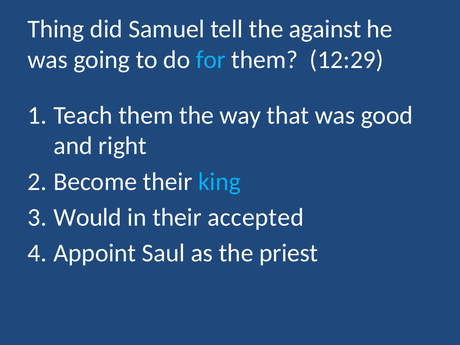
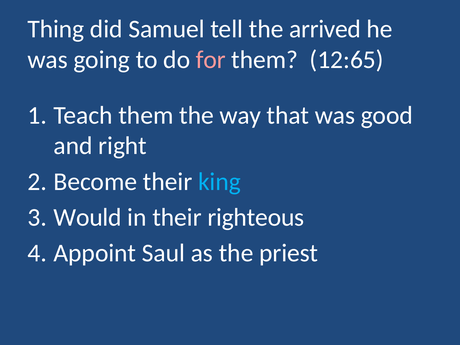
against: against -> arrived (325, 29)
for colour: light blue -> pink (211, 60)
12:29: 12:29 -> 12:65 (347, 60)
accepted: accepted -> righteous (256, 217)
